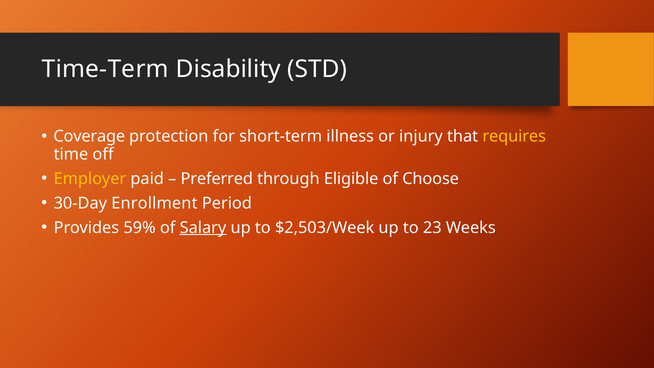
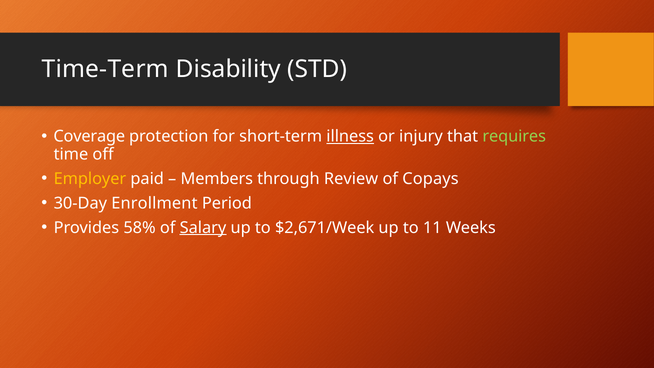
illness underline: none -> present (350, 137)
requires colour: yellow -> light green (514, 137)
Preferred: Preferred -> Members (217, 179)
Eligible: Eligible -> Review (351, 179)
Choose: Choose -> Copays (430, 179)
59%: 59% -> 58% (140, 228)
$2,503/Week: $2,503/Week -> $2,671/Week (325, 228)
23: 23 -> 11 (432, 228)
